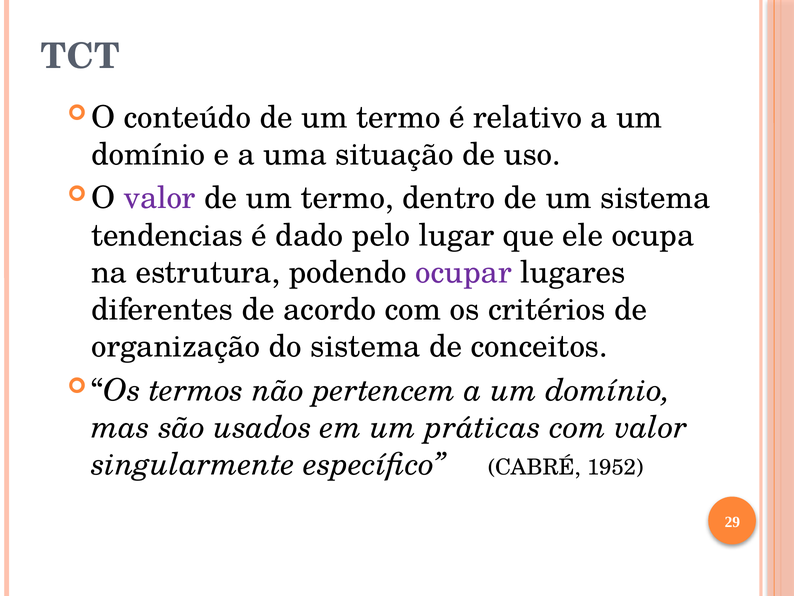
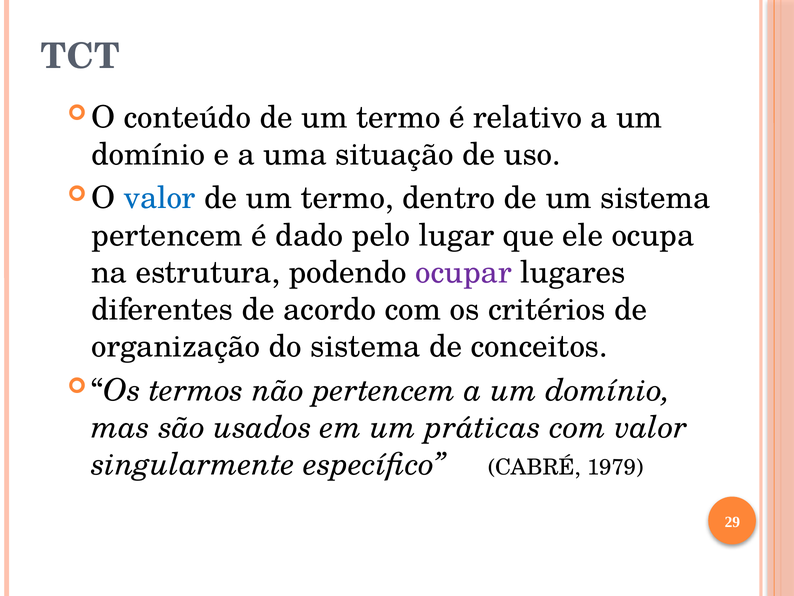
valor colour: purple -> blue (160, 198)
tendencias: tendencias -> pertencem (167, 235)
1952: 1952 -> 1979 (615, 467)
